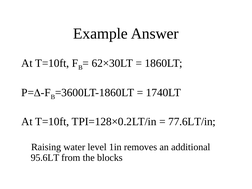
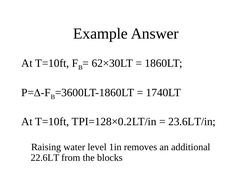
77.6LT/in: 77.6LT/in -> 23.6LT/in (192, 122)
95.6LT: 95.6LT -> 22.6LT (45, 158)
